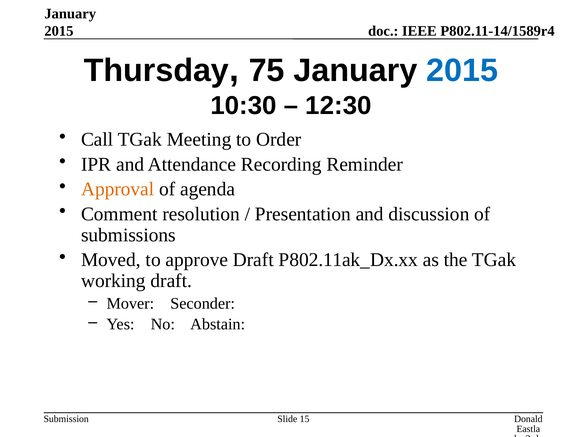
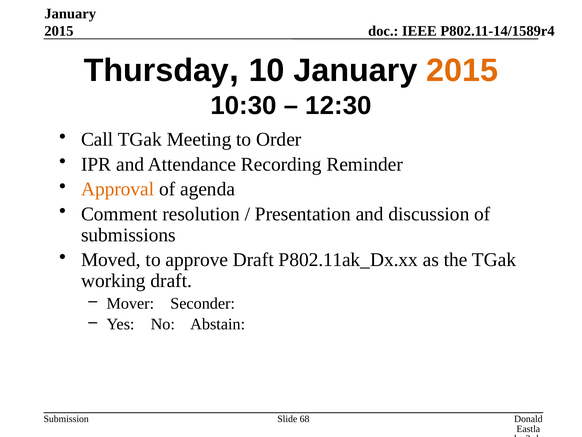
75: 75 -> 10 (267, 70)
2015 colour: blue -> orange (462, 70)
15: 15 -> 68 (305, 419)
